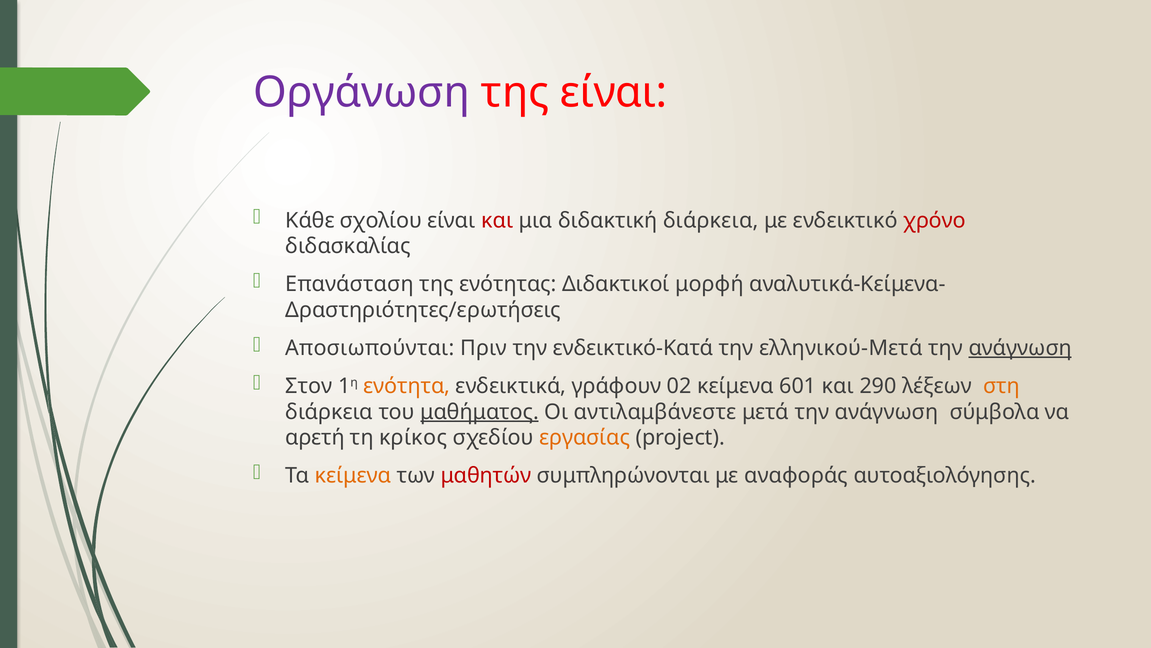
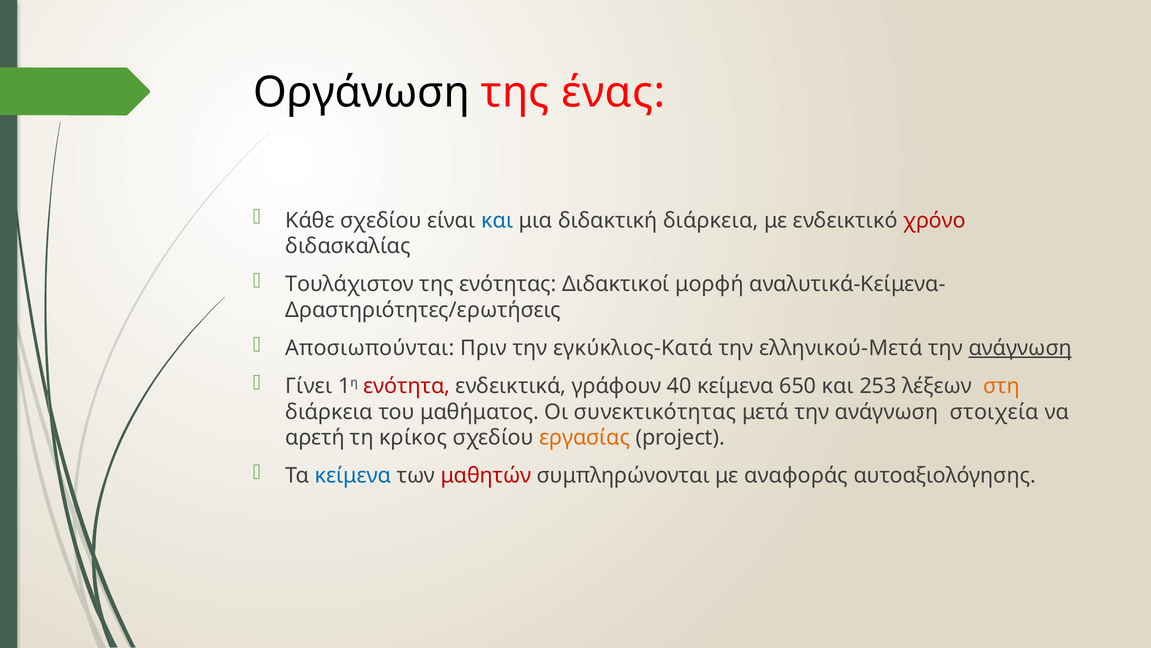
Οργάνωση colour: purple -> black (362, 92)
της είναι: είναι -> ένας (613, 92)
Κάθε σχολίου: σχολίου -> σχεδίου (381, 220)
και colour: red -> blue (497, 220)
Επανάσταση: Επανάσταση -> Τουλάχιστον (350, 284)
ενδεικτικό-Κατά: ενδεικτικό-Κατά -> εγκύκλιος-Κατά (633, 348)
Στον: Στον -> Γίνει (309, 386)
ενότητα colour: orange -> red (407, 386)
02: 02 -> 40 (679, 386)
601: 601 -> 650 (798, 386)
290: 290 -> 253 (878, 386)
μαθήματος underline: present -> none (480, 412)
αντιλαμβάνεστε: αντιλαμβάνεστε -> συνεκτικότητας (655, 412)
σύμβολα: σύμβολα -> στοιχεία (994, 412)
κείμενα colour: orange -> blue (353, 475)
